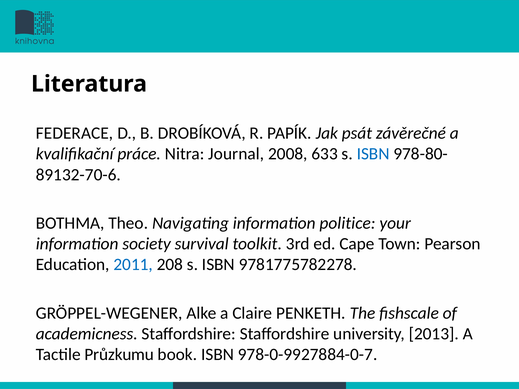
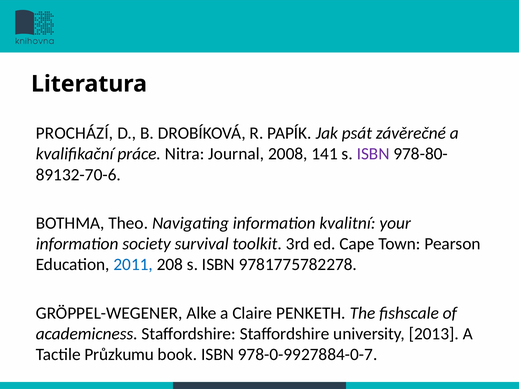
FEDERACE: FEDERACE -> PROCHÁZÍ (75, 133)
633: 633 -> 141 (325, 154)
ISBN colour: blue -> purple (373, 154)
politice: politice -> kvalitní (347, 223)
